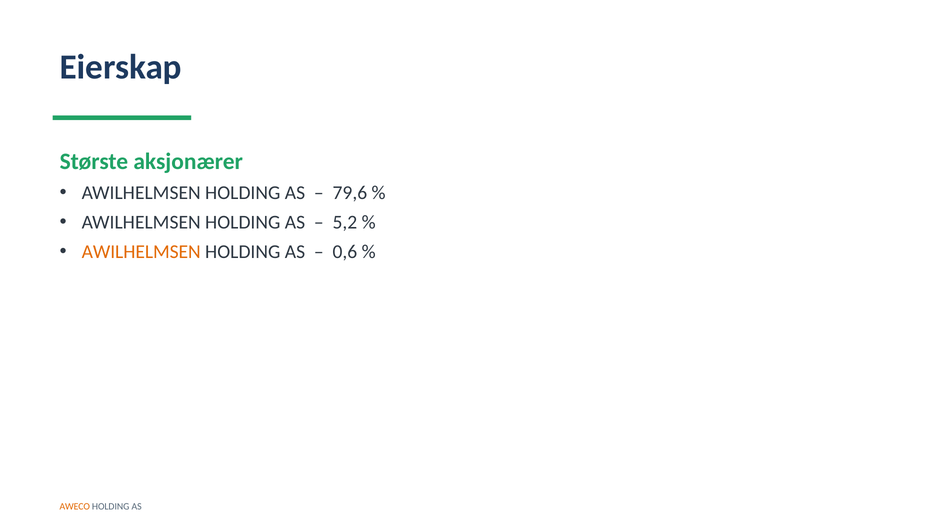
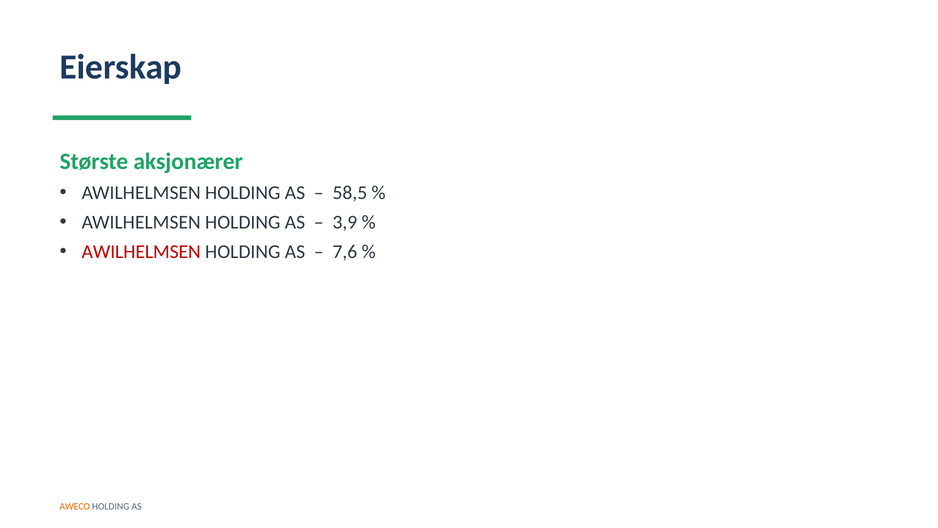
79,6: 79,6 -> 58,5 (350, 193)
5,2: 5,2 -> 3,9 (345, 222)
AWILHELMSEN colour: orange -> red (141, 252)
0,6: 0,6 -> 7,6 (345, 252)
